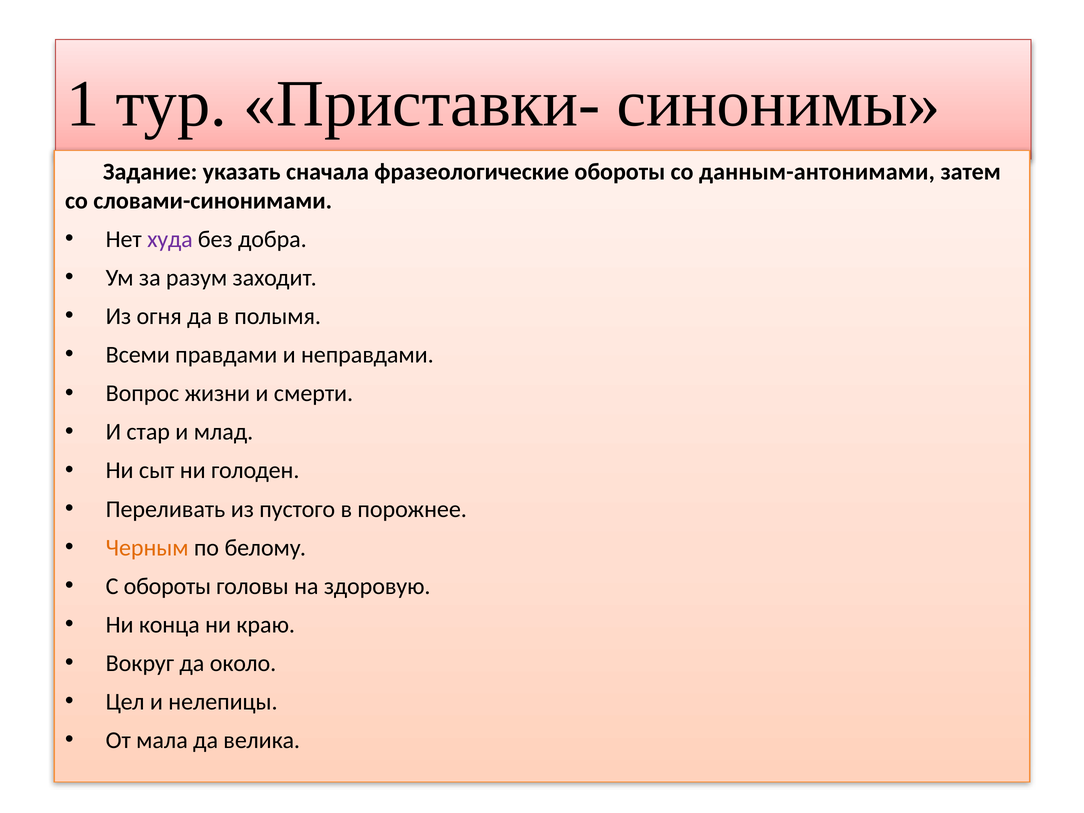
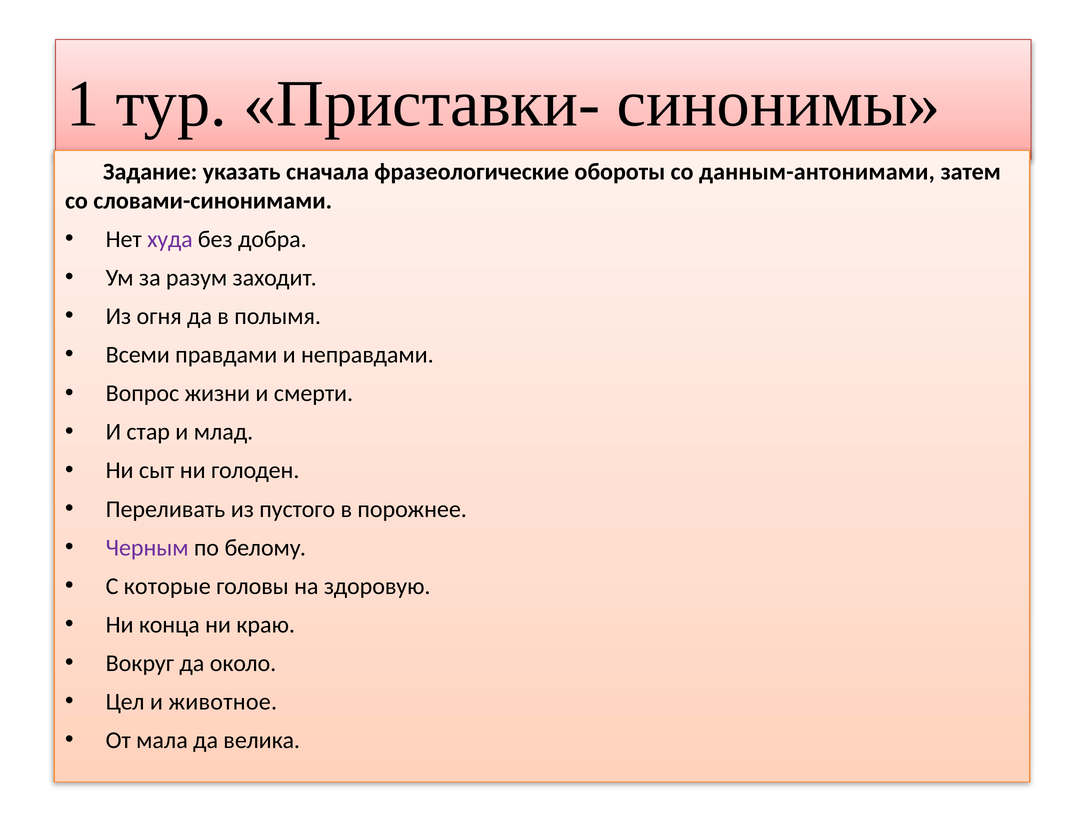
Черным colour: orange -> purple (147, 548)
С обороты: обороты -> которые (167, 586)
нелепицы: нелепицы -> животное (223, 702)
